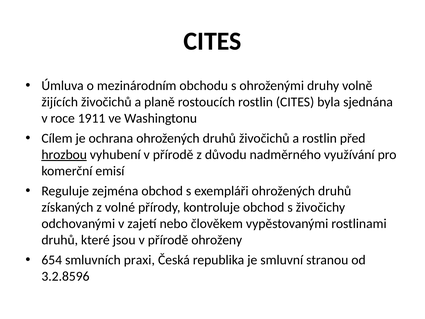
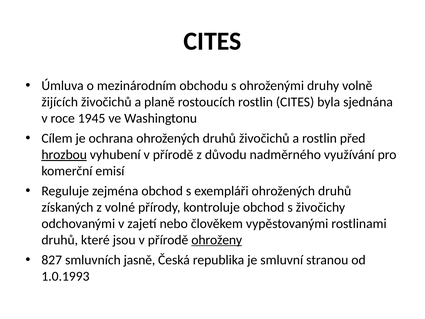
1911: 1911 -> 1945 (92, 118)
ohroženy underline: none -> present (217, 240)
654: 654 -> 827 (52, 260)
praxi: praxi -> jasně (139, 260)
3.2.8596: 3.2.8596 -> 1.0.1993 (65, 276)
